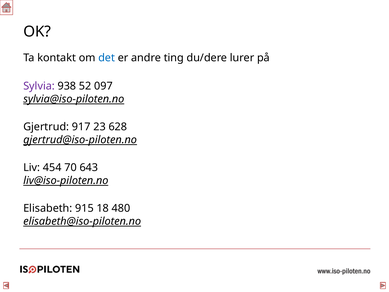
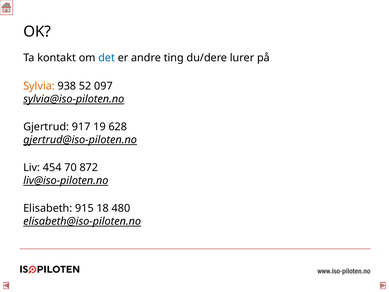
Sylvia colour: purple -> orange (39, 86)
23: 23 -> 19 (100, 127)
643: 643 -> 872 (89, 167)
